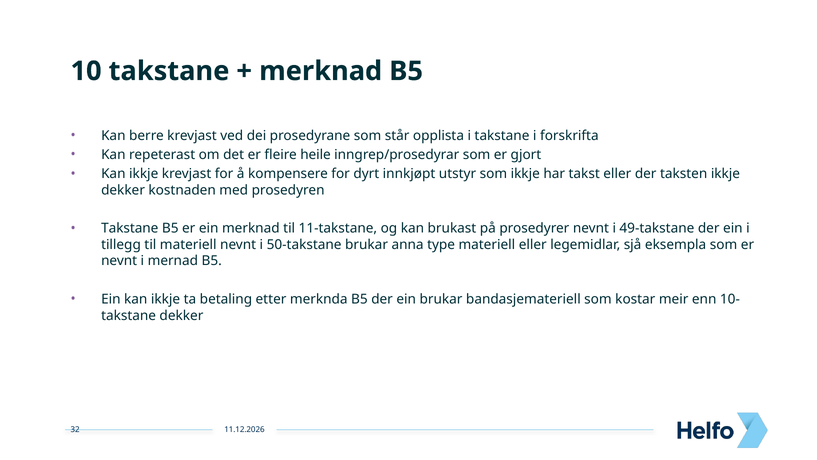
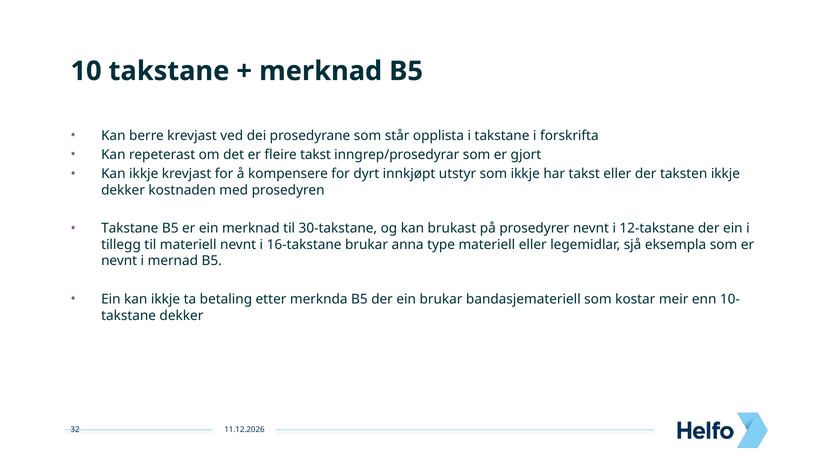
fleire heile: heile -> takst (316, 155)
11-takstane: 11-takstane -> 30-takstane (338, 228)
49-takstane: 49-takstane -> 12-takstane (657, 228)
50-takstane: 50-takstane -> 16-takstane (304, 244)
